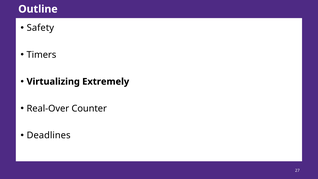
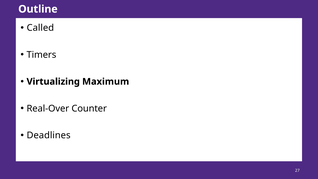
Safety: Safety -> Called (40, 28)
Extremely: Extremely -> Maximum (106, 82)
